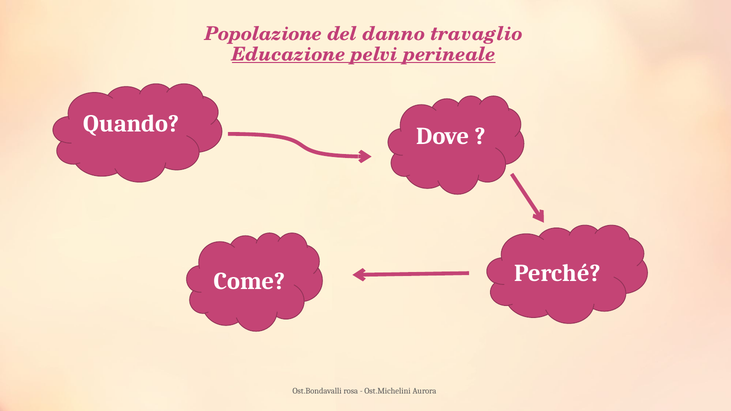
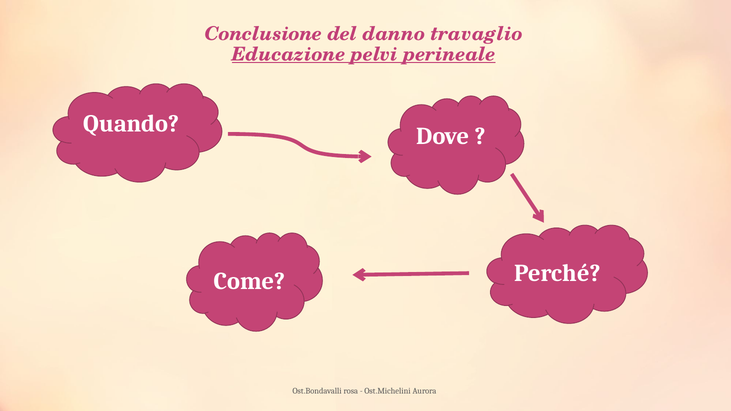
Popolazione: Popolazione -> Conclusione (263, 34)
